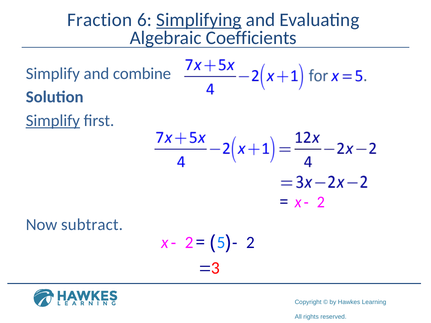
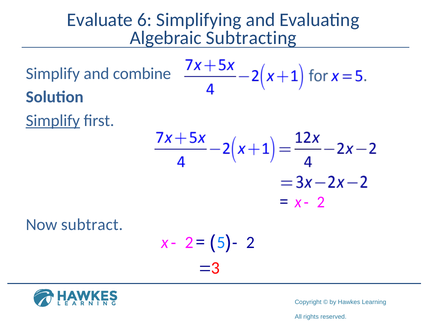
Fraction: Fraction -> Evaluate (100, 20)
Simplifying underline: present -> none (199, 20)
Coefficients: Coefficients -> Subtracting (251, 38)
